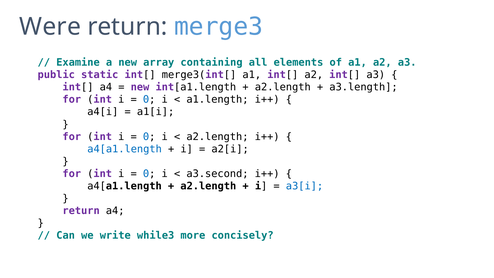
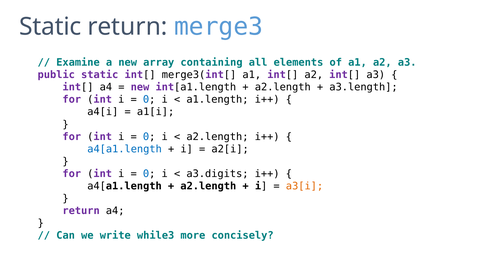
Were: Were -> Static (50, 27)
a3.second: a3.second -> a3.digits (217, 174)
a3[i colour: blue -> orange (305, 186)
